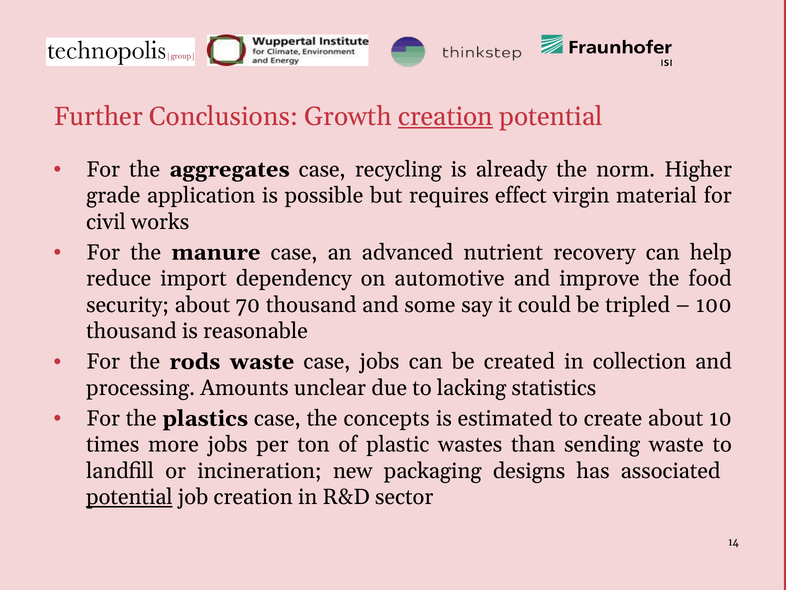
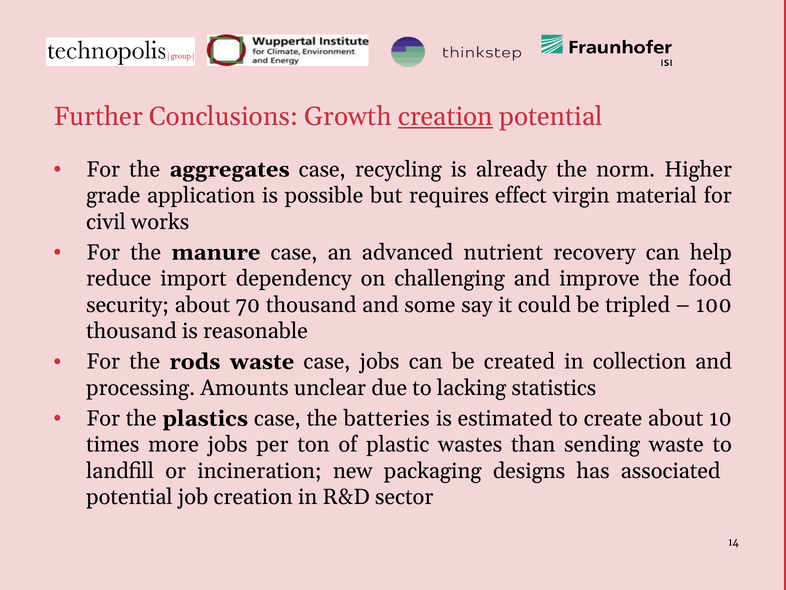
automotive: automotive -> challenging (450, 278)
concepts: concepts -> batteries (387, 418)
potential underline: present -> none (129, 497)
